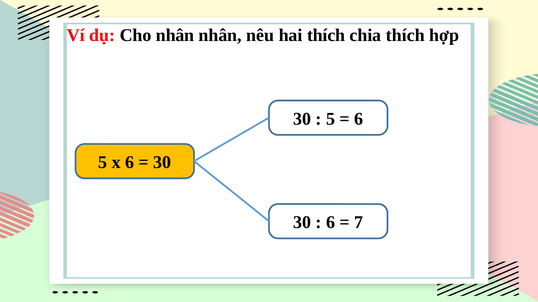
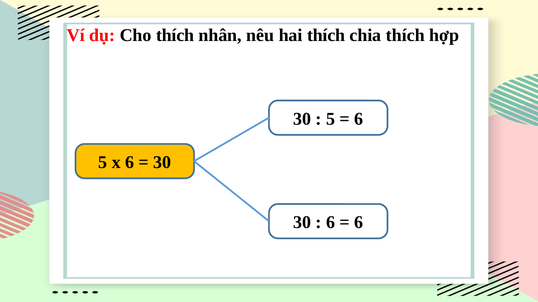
Cho nhân: nhân -> thích (175, 35)
7: 7 -> 6 (359, 223)
